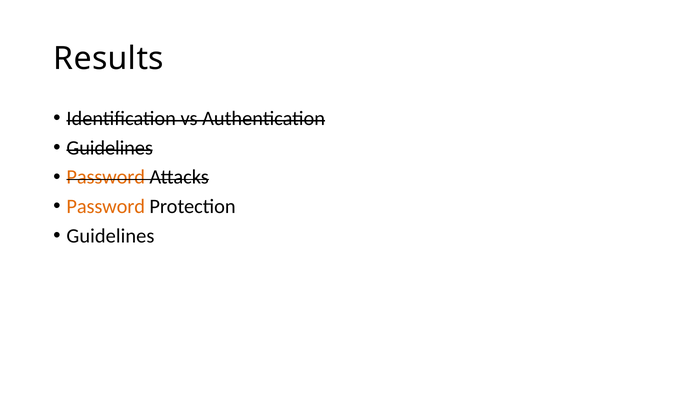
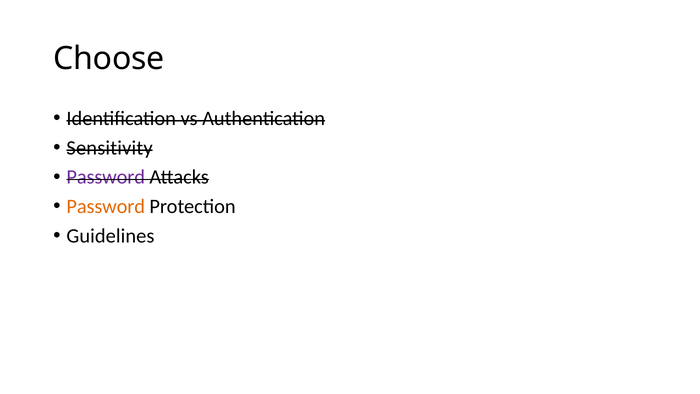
Results: Results -> Choose (109, 59)
Guidelines: Guidelines -> Sensitivity (110, 148)
Password colour: orange -> purple (106, 177)
